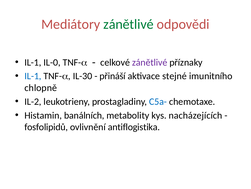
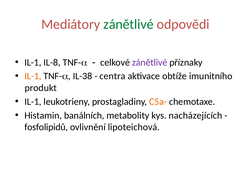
IL-0: IL-0 -> IL-8 (52, 62)
IL-1 colour: blue -> orange (33, 76)
IL-30: IL-30 -> IL-38 (83, 76)
přináší: přináší -> centra (112, 76)
stejné: stejné -> obtíže (175, 76)
chlopně: chlopně -> produkt (41, 88)
IL-2: IL-2 -> IL-1 (33, 101)
C5a- colour: blue -> orange (158, 101)
antiflogistika: antiflogistika -> lipoteichová (134, 127)
